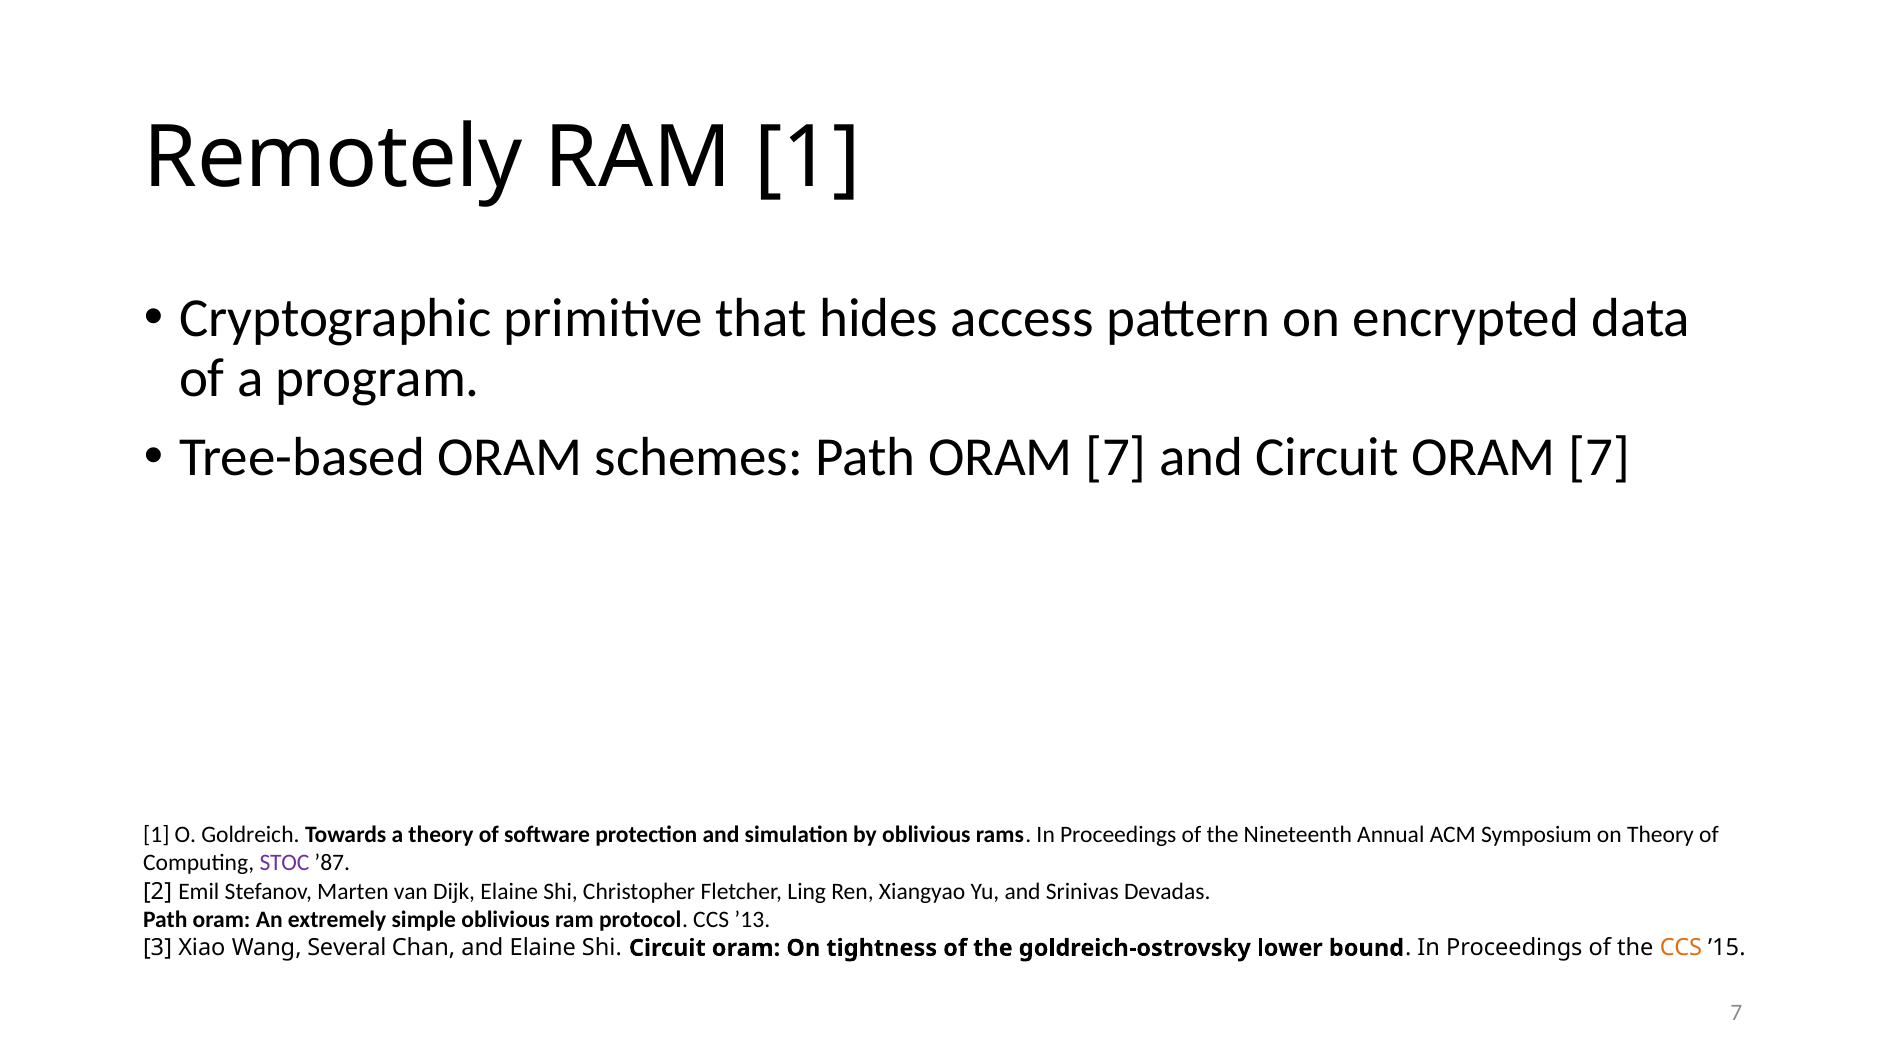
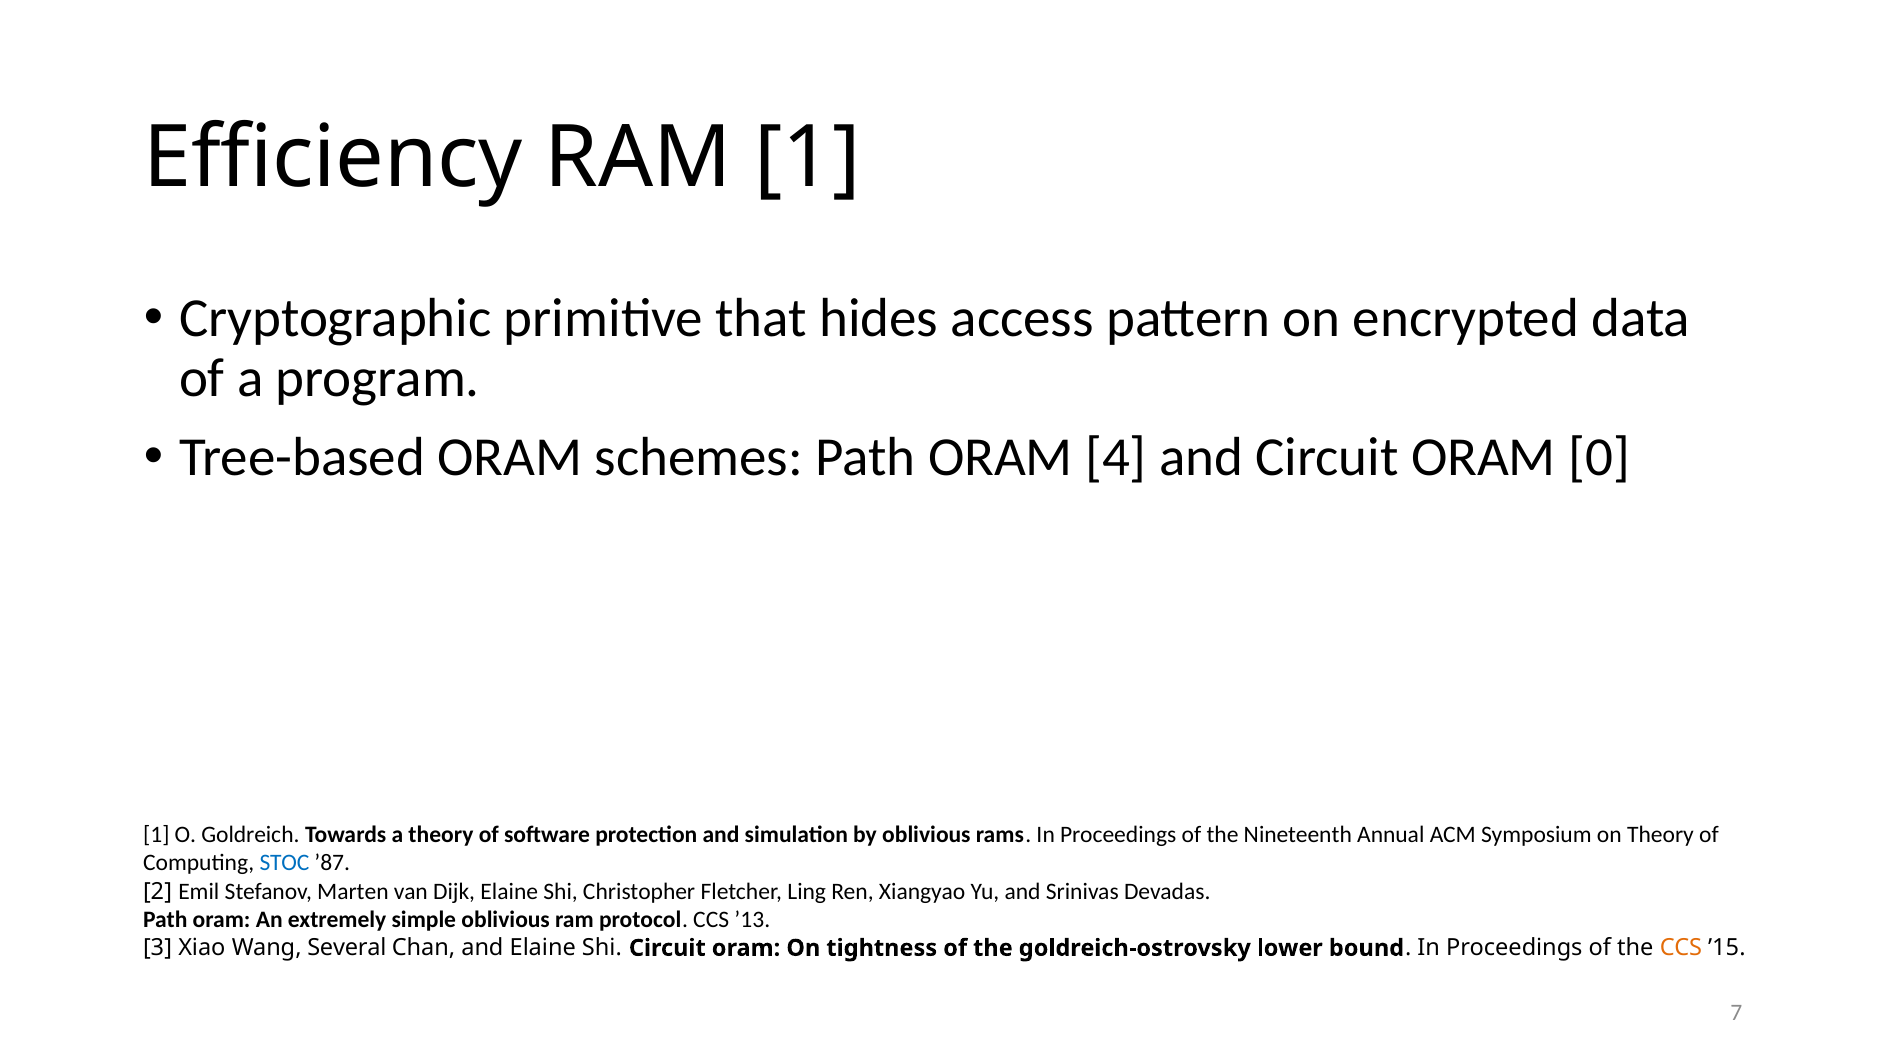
Remotely: Remotely -> Efficiency (333, 158)
Path ORAM 7: 7 -> 4 (1116, 457)
Circuit ORAM 7: 7 -> 0 (1599, 457)
STOC colour: purple -> blue (285, 863)
